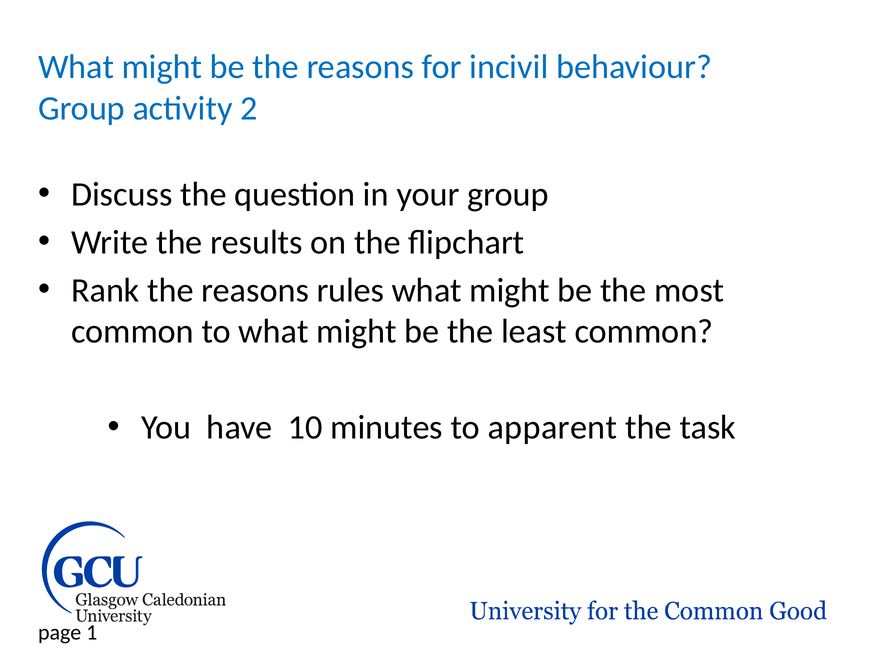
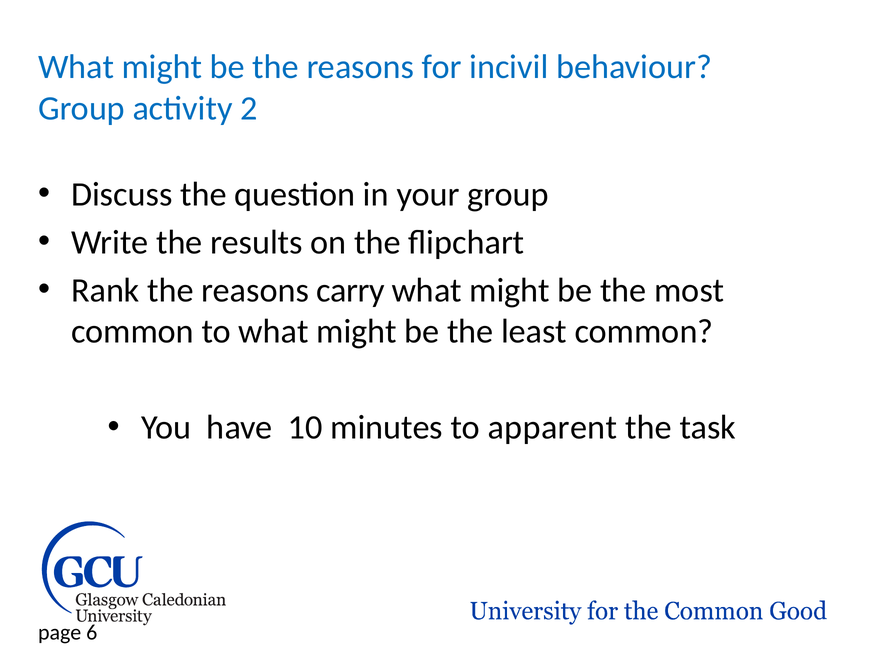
rules: rules -> carry (350, 290)
1: 1 -> 6 (92, 632)
